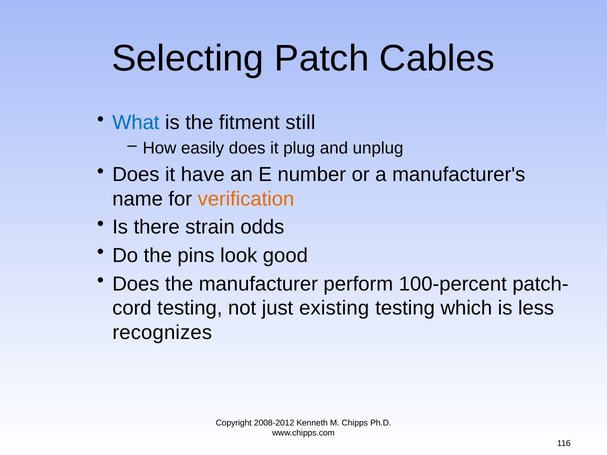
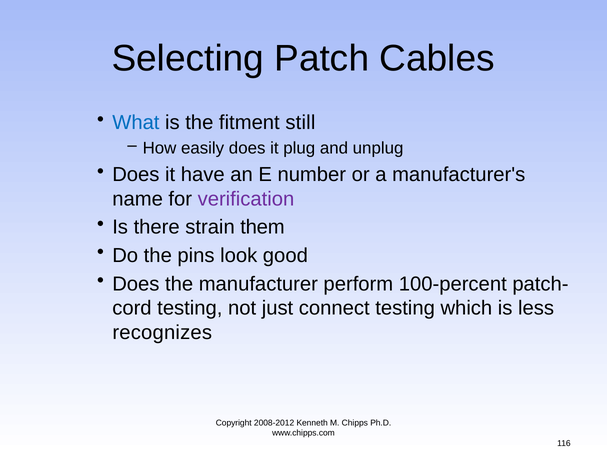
verification colour: orange -> purple (246, 199)
odds: odds -> them (262, 227)
existing: existing -> connect (334, 308)
